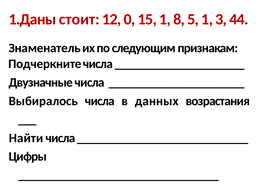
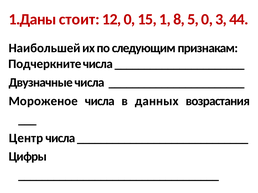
5 1: 1 -> 0 (207, 19)
Знаменатель: Знаменатель -> Наибольшей (45, 48)
Выбиралось: Выбиралось -> Мороженое (43, 101)
Найти: Найти -> Центр (26, 138)
